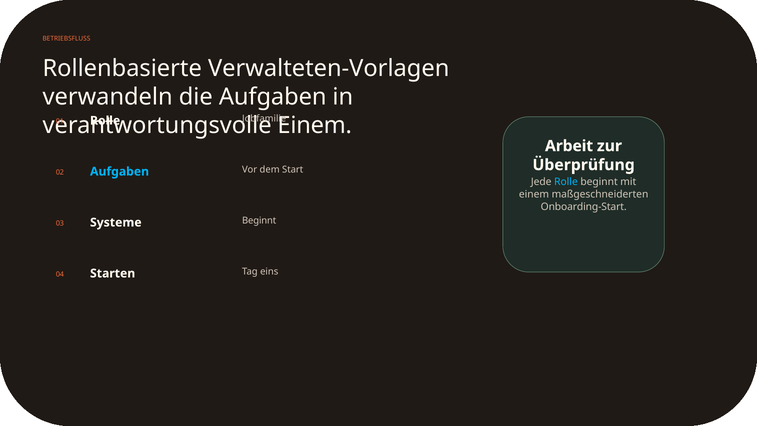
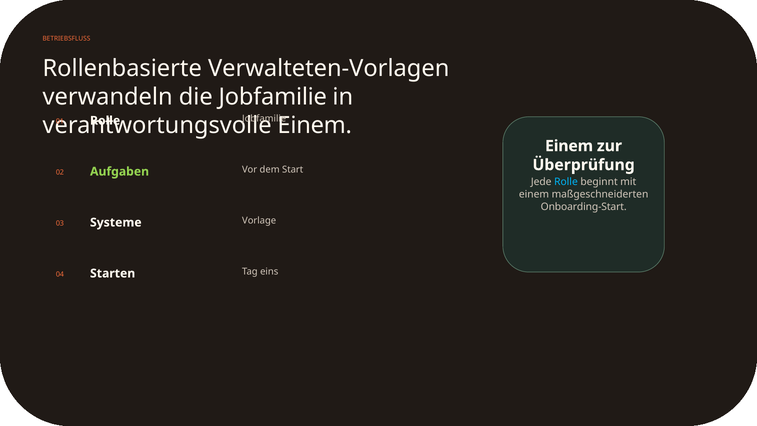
die Aufgaben: Aufgaben -> Jobfamilie (273, 97)
Arbeit: Arbeit -> Einem (569, 146)
Aufgaben colour: light blue -> light green (120, 171)
Systeme Beginnt: Beginnt -> Vorlage (259, 221)
